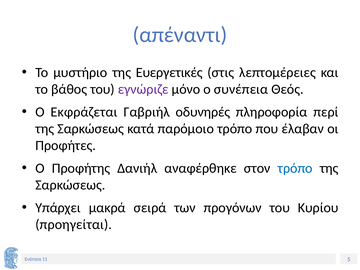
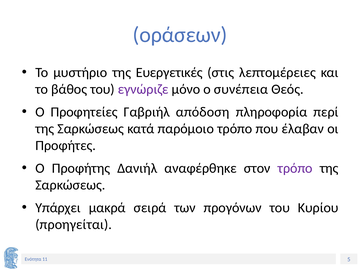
απέναντι: απέναντι -> οράσεων (180, 35)
Εκφράζεται: Εκφράζεται -> Προφητείες (84, 112)
οδυνηρές: οδυνηρές -> απόδοση (203, 112)
τρόπο colour: blue -> purple (295, 168)
